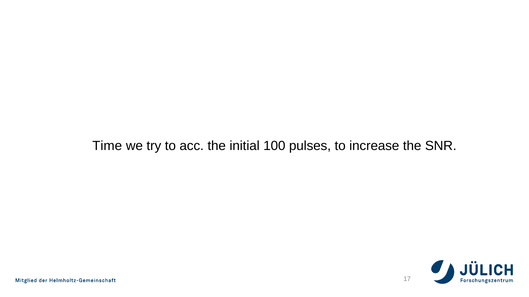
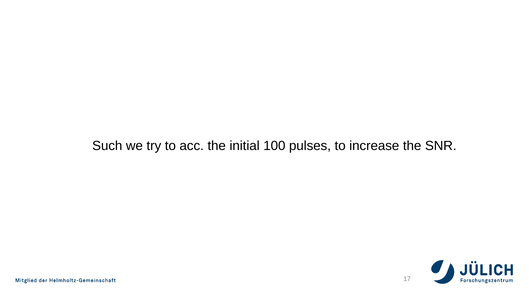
Time: Time -> Such (107, 146)
